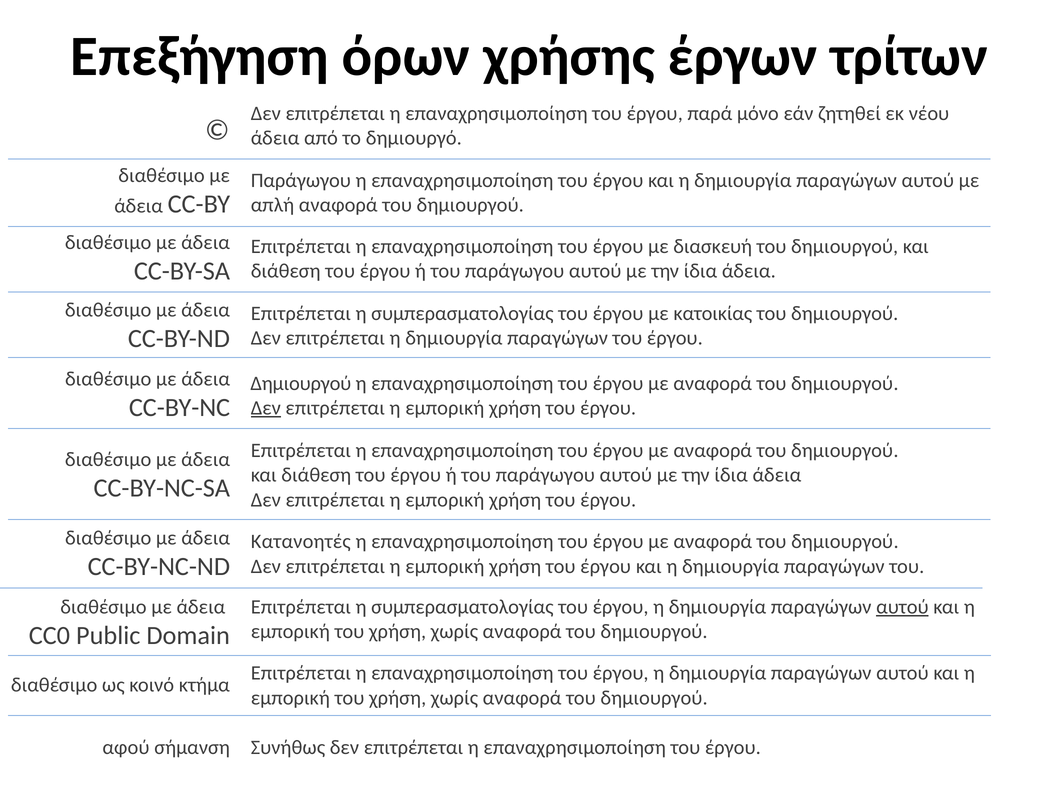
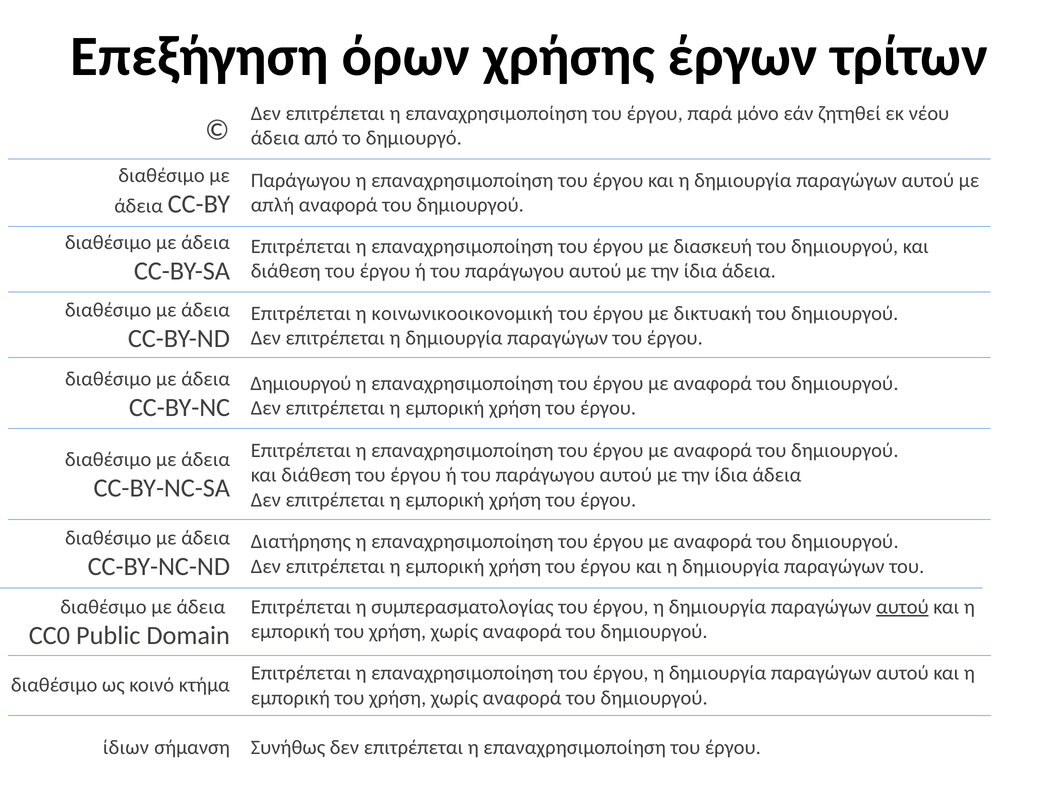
συμπερασματολογίας: συμπερασματολογίας -> κοινωνικοοικονομική (462, 314)
κατοικίας: κατοικίας -> δικτυακή (713, 314)
Δεν underline: present -> none (266, 408)
Κατανοητές: Κατανοητές -> Διατήρησης (301, 542)
αφού: αφού -> ίδιων (126, 748)
